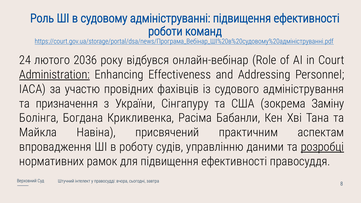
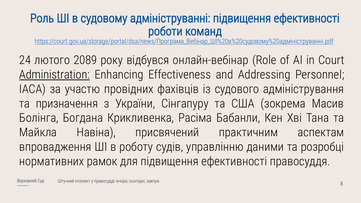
2036: 2036 -> 2089 (85, 60)
Заміну: Заміну -> Масив (328, 104)
розробці underline: present -> none (322, 147)
